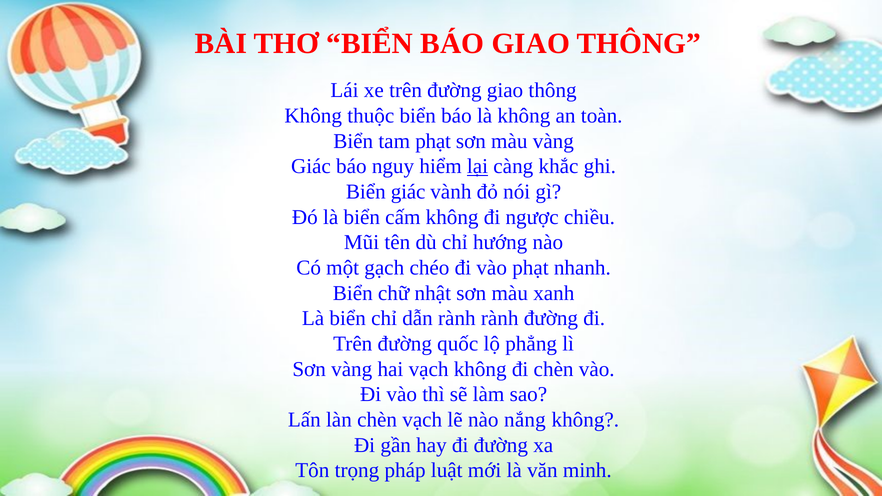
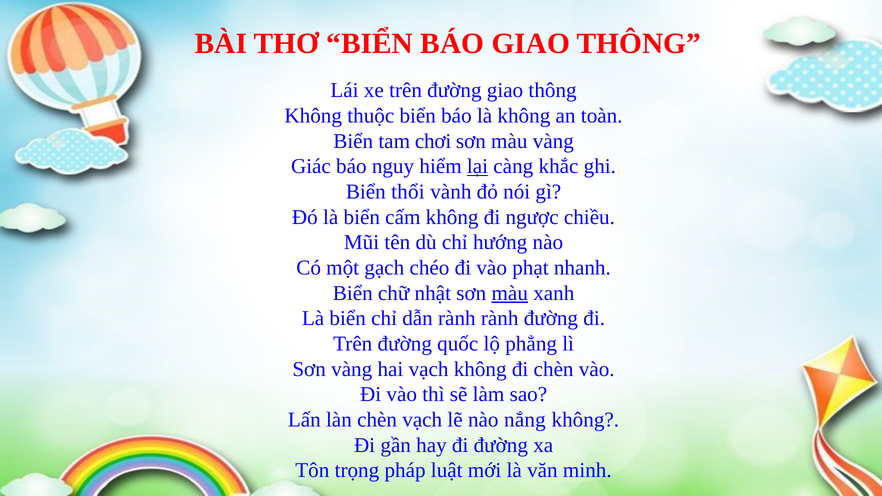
tam phạt: phạt -> chơi (433, 141)
Biển giác: giác -> thổi (408, 192)
màu underline: none -> present (510, 293)
